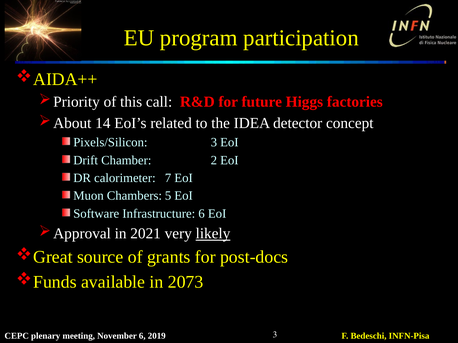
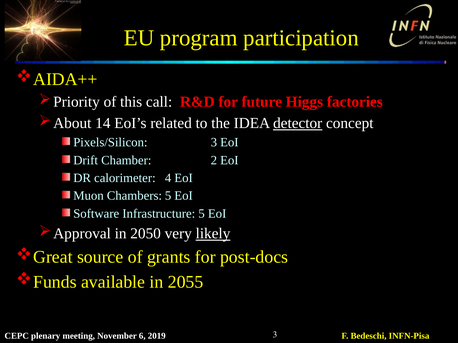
detector underline: none -> present (298, 123)
7: 7 -> 4 (168, 178)
Infrastructure 6: 6 -> 5 (202, 214)
2021: 2021 -> 2050 (146, 234)
2073: 2073 -> 2055 (186, 282)
